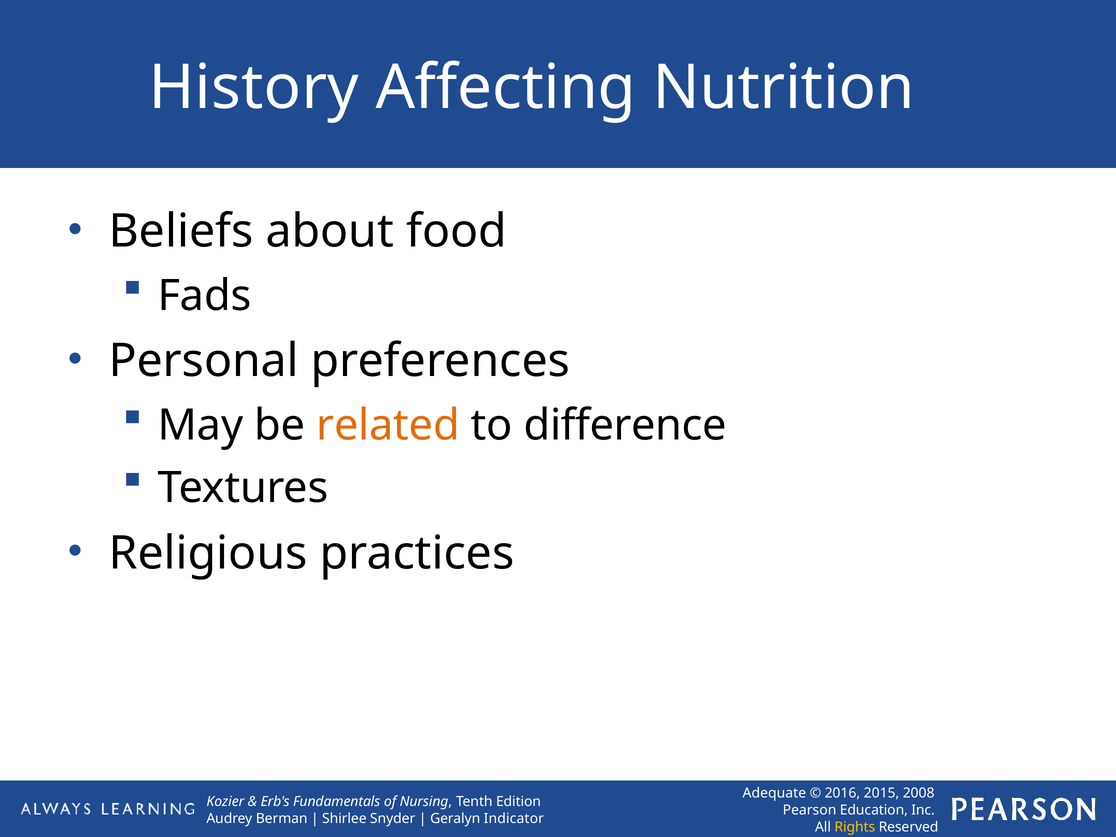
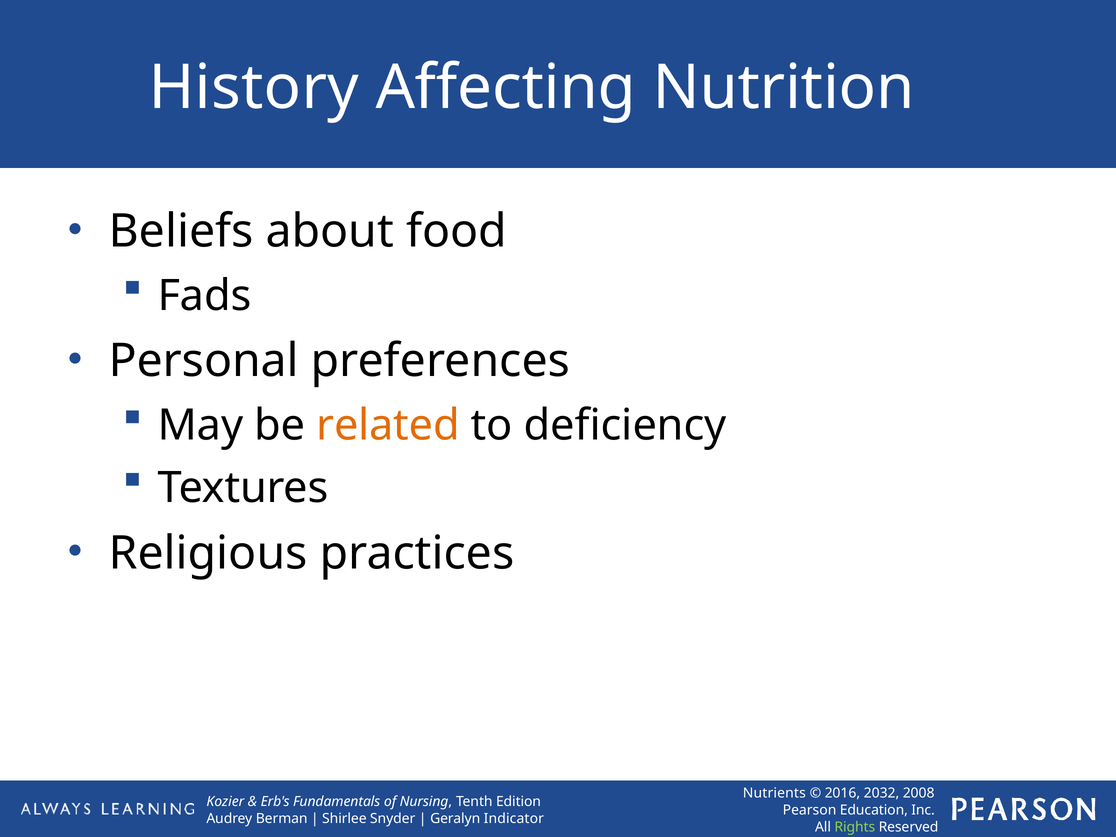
difference: difference -> deficiency (625, 425)
Adequate: Adequate -> Nutrients (774, 793)
2015: 2015 -> 2032 (882, 793)
Rights colour: yellow -> light green (855, 827)
